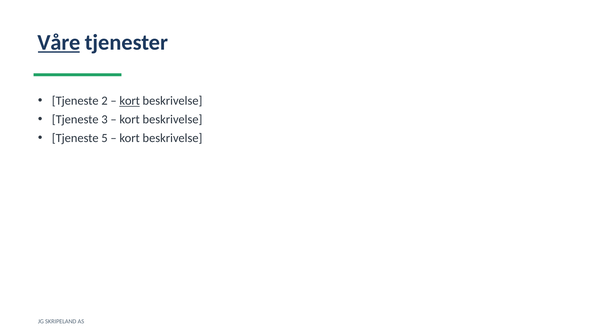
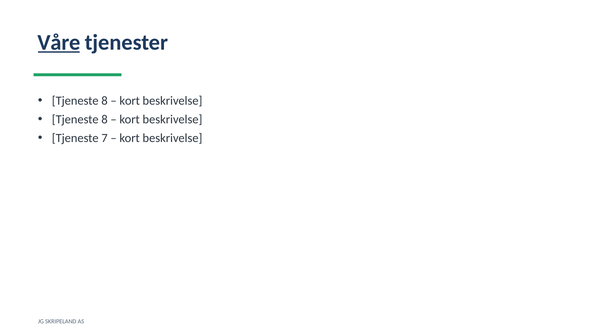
2: 2 -> 8 (104, 101)
kort underline: present -> none (130, 101)
3: 3 -> 8 (104, 120)
5: 5 -> 7 (104, 138)
